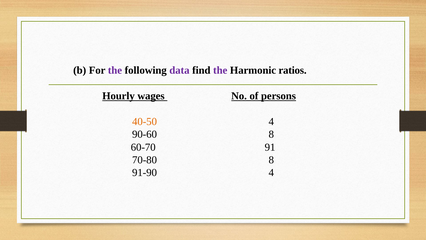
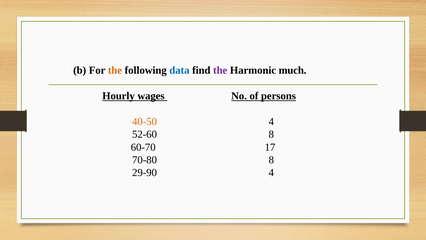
the colour: purple -> orange (115, 70)
data colour: purple -> blue (179, 70)
ratios: ratios -> much (293, 70)
90-60: 90-60 -> 52-60 (145, 134)
91: 91 -> 17 (270, 147)
91-90: 91-90 -> 29-90 (145, 173)
